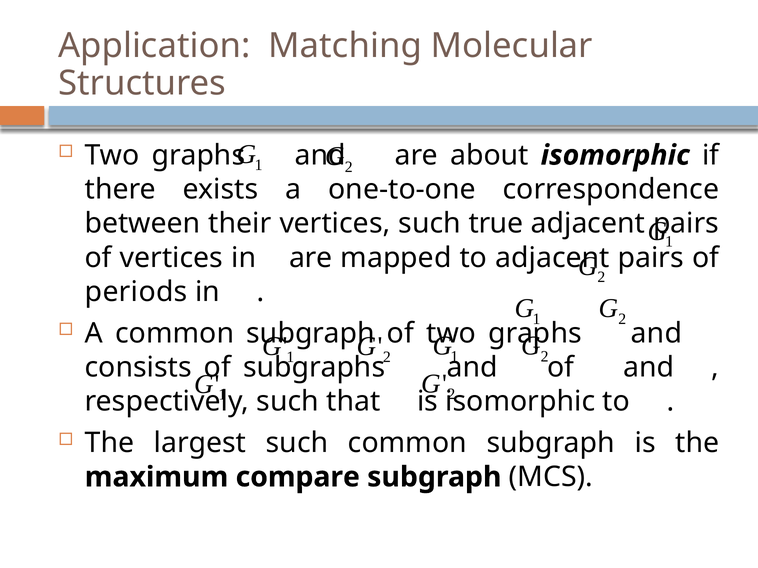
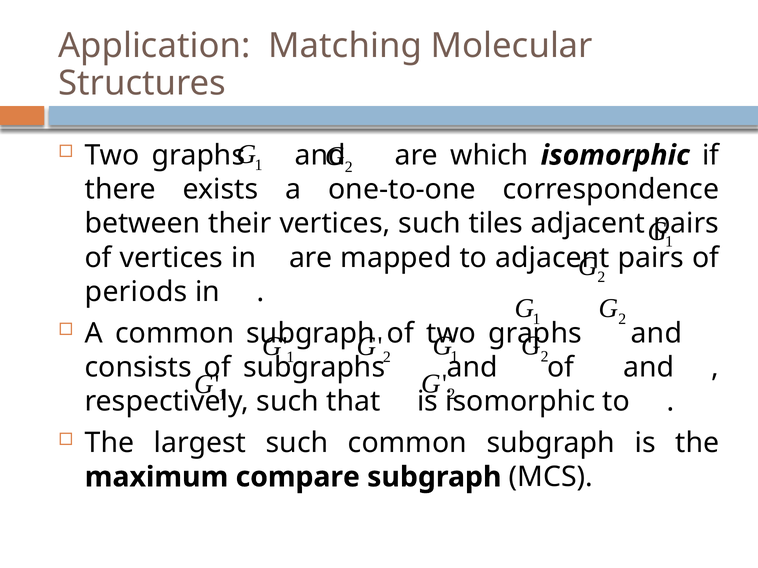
about: about -> which (489, 155)
true: true -> tiles (496, 224)
